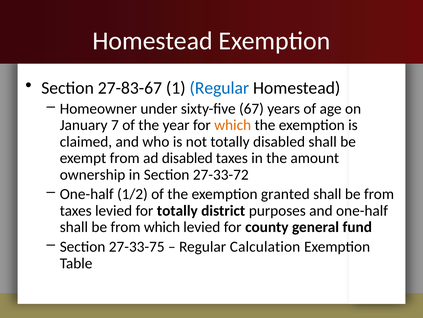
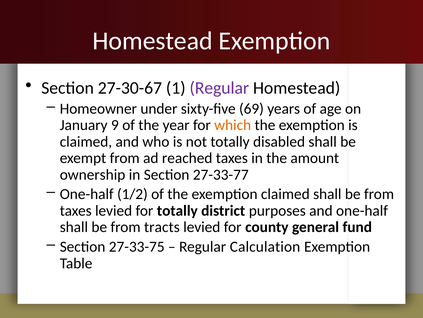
27-83-67: 27-83-67 -> 27-30-67 (130, 88)
Regular colour: blue -> purple (219, 88)
67: 67 -> 69 (251, 108)
7: 7 -> 9 (115, 125)
ad disabled: disabled -> reached (187, 158)
27-33-72: 27-33-72 -> 27-33-77 (221, 174)
exemption granted: granted -> claimed (285, 194)
from which: which -> tracts (162, 227)
